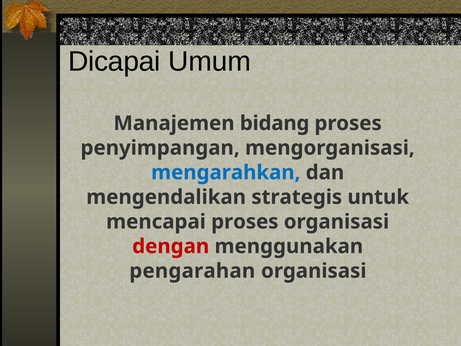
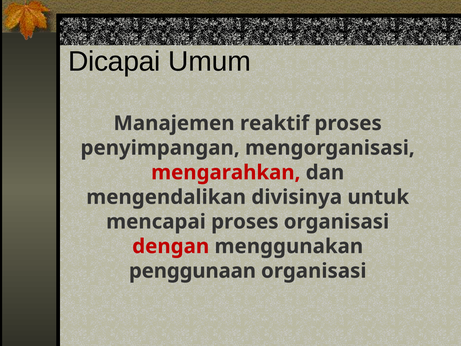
bidang: bidang -> reaktif (275, 123)
mengarahkan colour: blue -> red (226, 172)
strategis: strategis -> divisinya (297, 197)
pengarahan: pengarahan -> penggunaan (192, 271)
